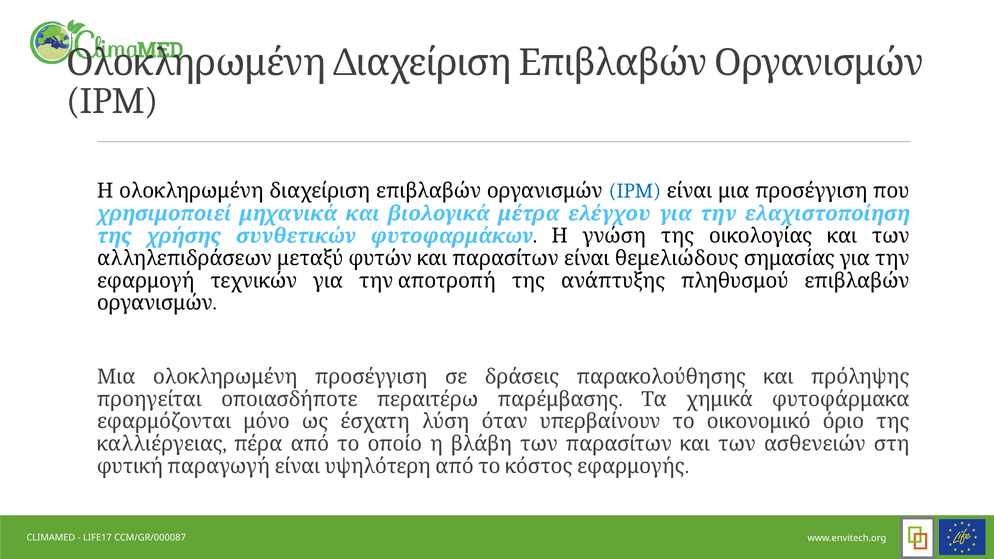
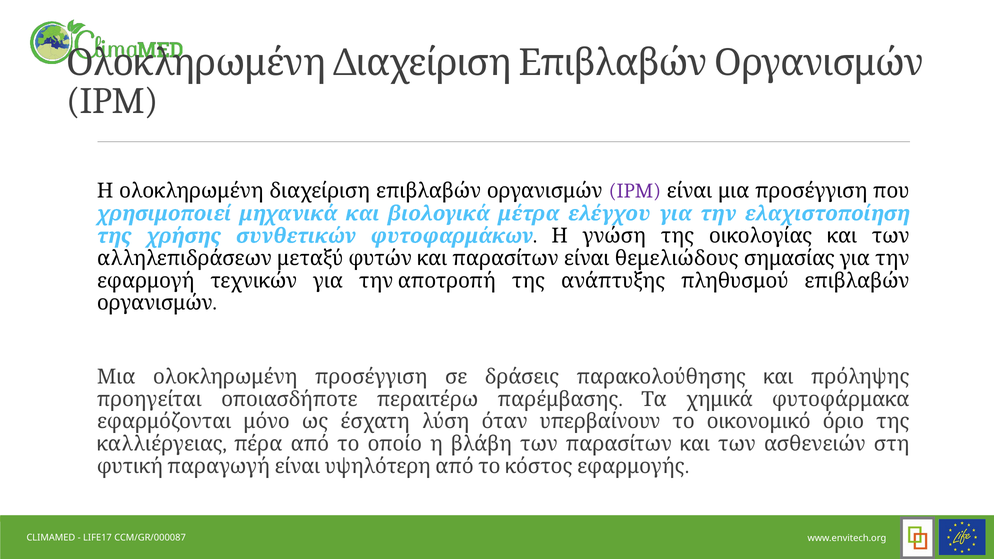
IPM colour: blue -> purple (635, 191)
